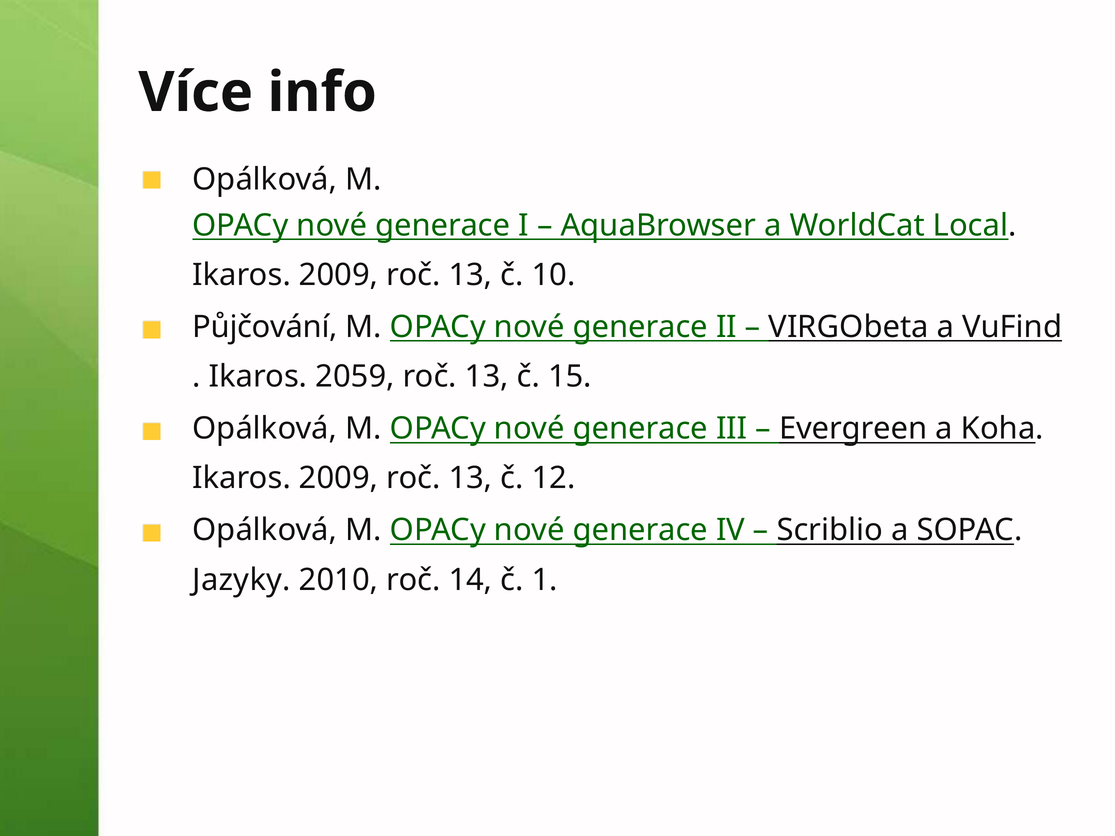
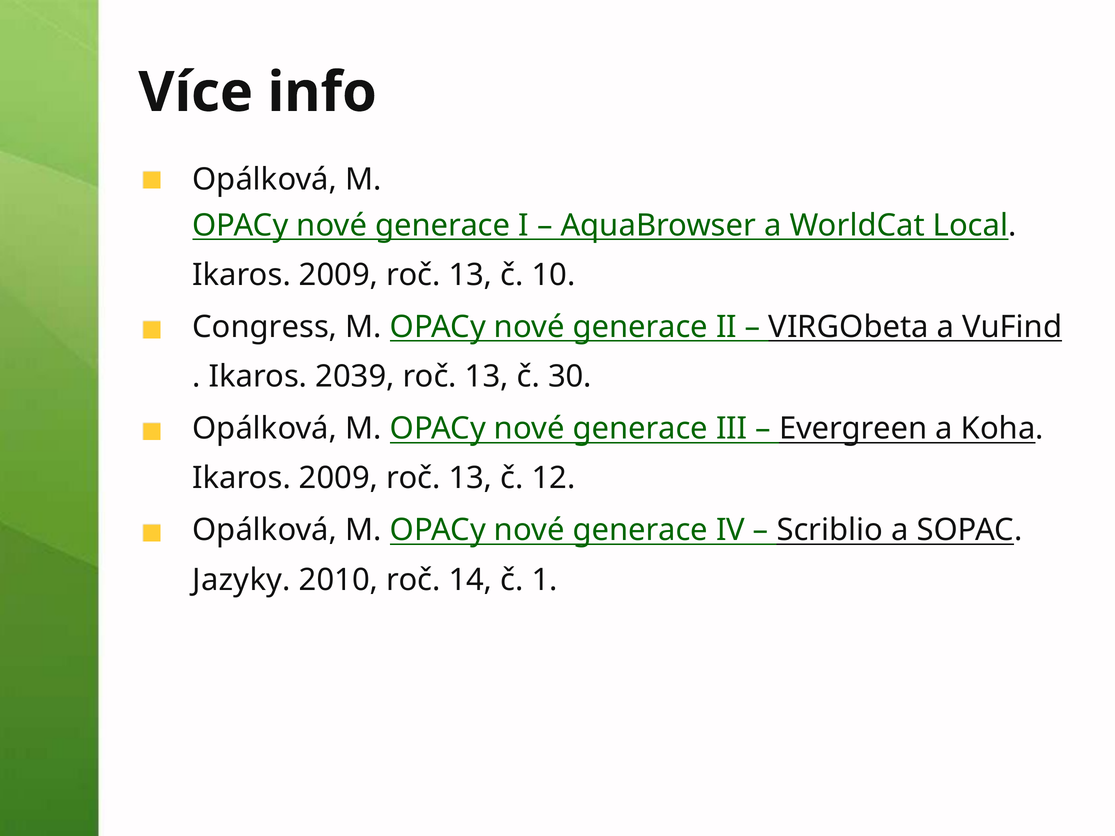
Půjčování: Půjčování -> Congress (265, 327)
2059: 2059 -> 2039 (355, 377)
15: 15 -> 30 (570, 377)
